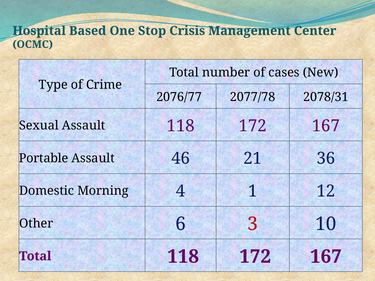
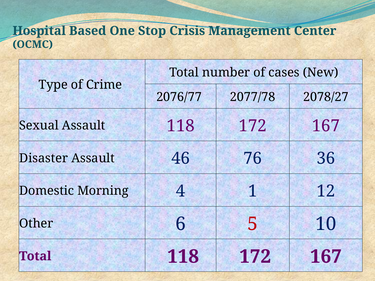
2078/31: 2078/31 -> 2078/27 (326, 97)
Portable: Portable -> Disaster (44, 158)
21: 21 -> 76 (253, 159)
3: 3 -> 5 (253, 224)
